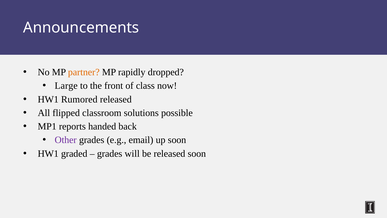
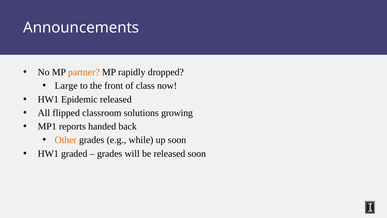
Rumored: Rumored -> Epidemic (79, 99)
possible: possible -> growing (177, 113)
Other colour: purple -> orange (66, 140)
email: email -> while (141, 140)
